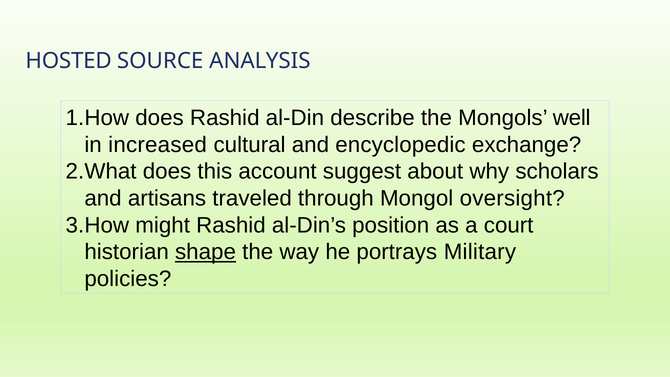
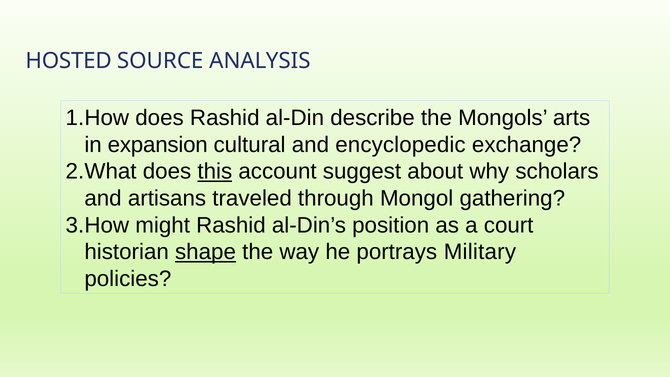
well: well -> arts (572, 118)
increased: increased -> expansion (158, 145)
this underline: none -> present (215, 172)
oversight: oversight -> gathering (512, 198)
